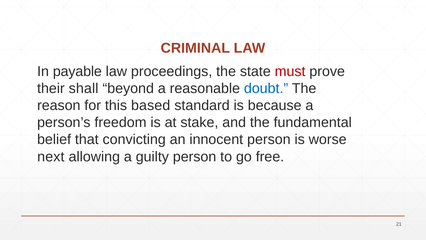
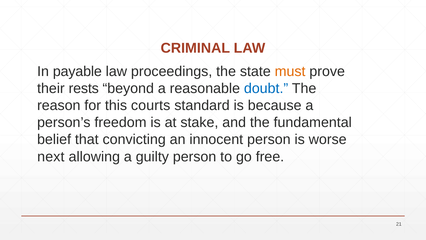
must colour: red -> orange (290, 71)
shall: shall -> rests (84, 88)
based: based -> courts (151, 105)
